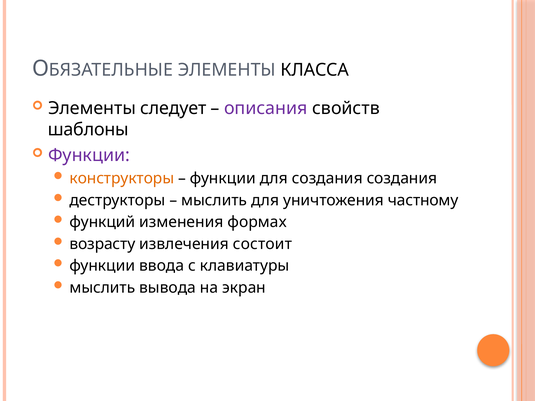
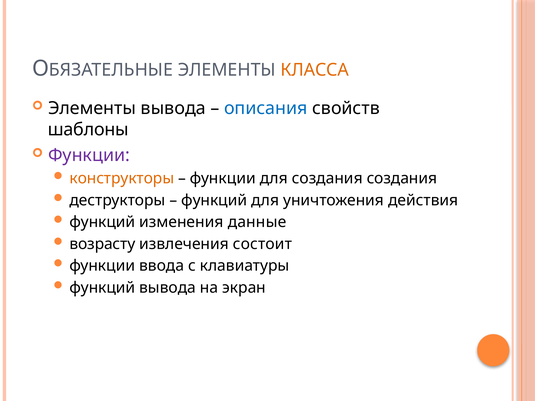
КЛАССА colour: black -> orange (315, 70)
Элементы следует: следует -> вывода (173, 108)
описания colour: purple -> blue (266, 108)
мыслить: мыслить -> функций (214, 200)
частному: частному -> действия (423, 200)
формах: формах -> данные (257, 222)
мыслить: мыслить -> функций (102, 288)
